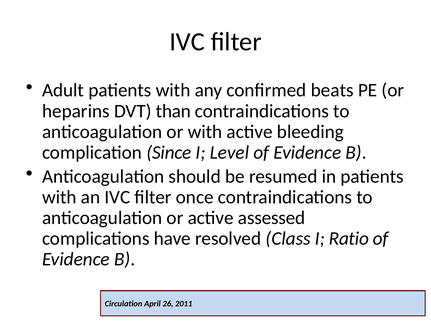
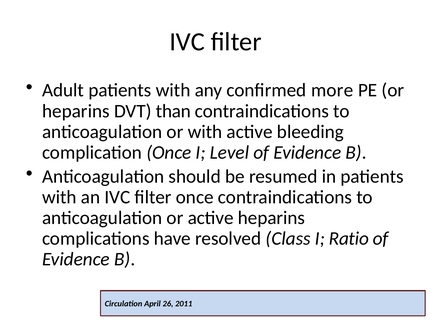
beats: beats -> more (332, 90)
complication Since: Since -> Once (169, 153)
active assessed: assessed -> heparins (272, 218)
